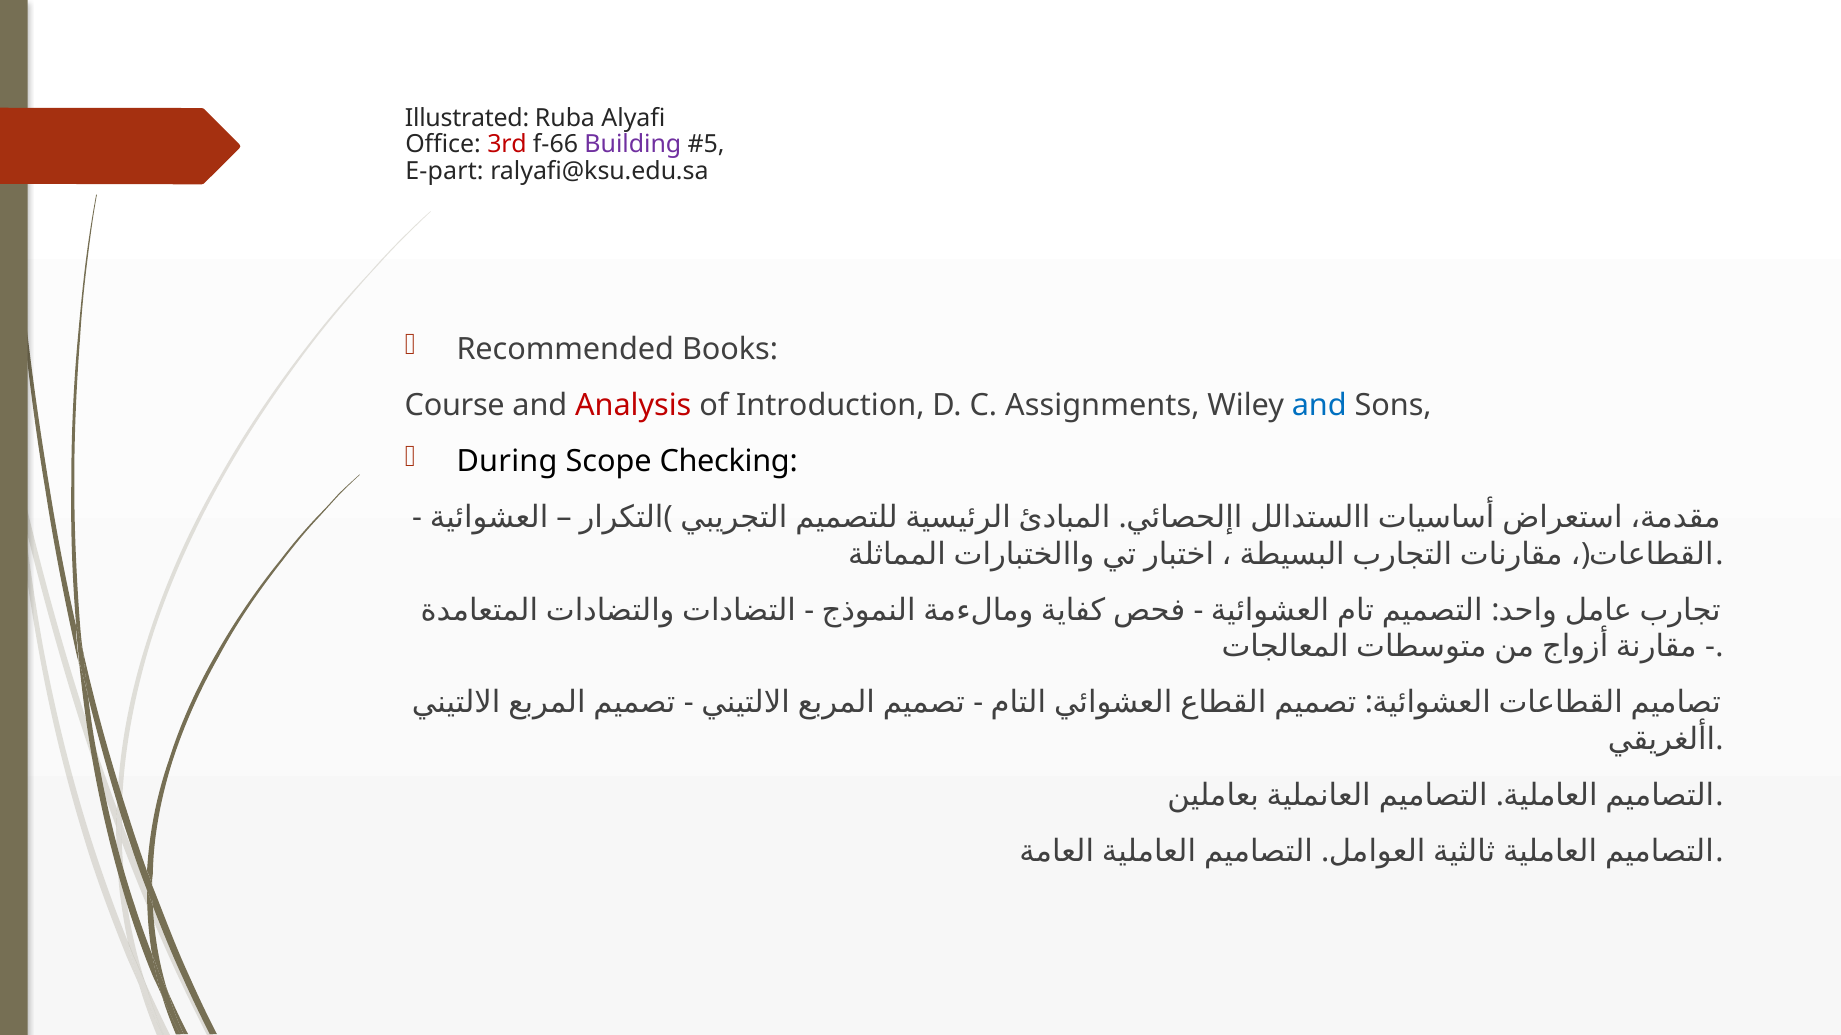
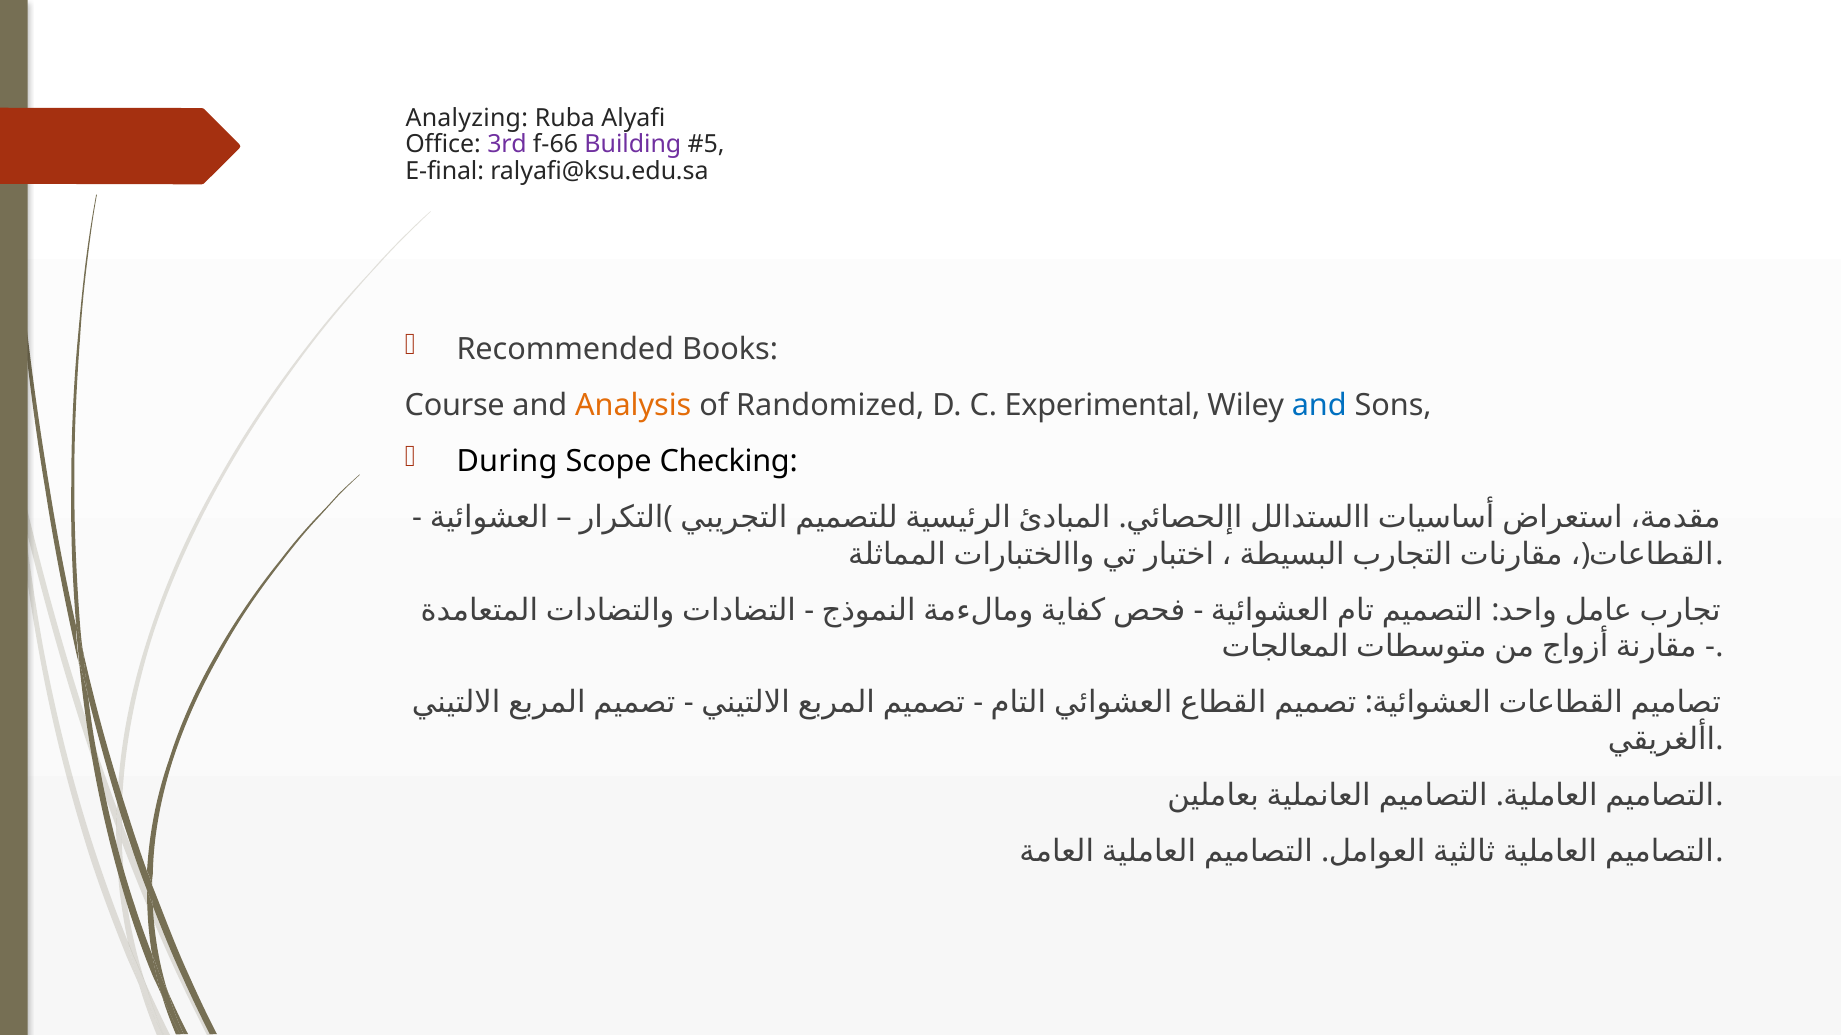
Illustrated: Illustrated -> Analyzing (467, 118)
3rd colour: red -> purple (507, 145)
E-part: E-part -> E-final (445, 172)
Analysis colour: red -> orange (633, 406)
Introduction: Introduction -> Randomized (830, 406)
Assignments: Assignments -> Experimental (1103, 406)
